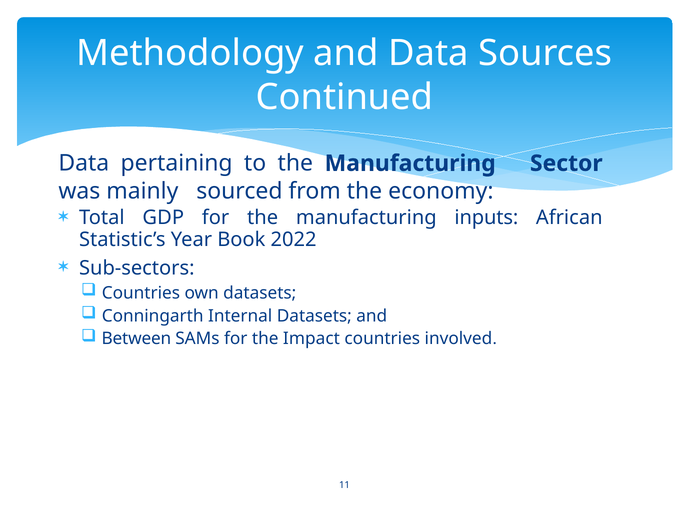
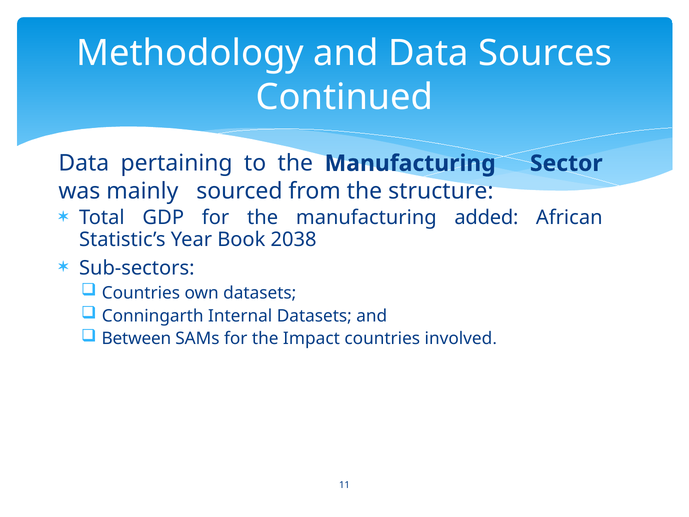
economy: economy -> structure (441, 191)
inputs: inputs -> added (486, 218)
2022: 2022 -> 2038 (294, 239)
